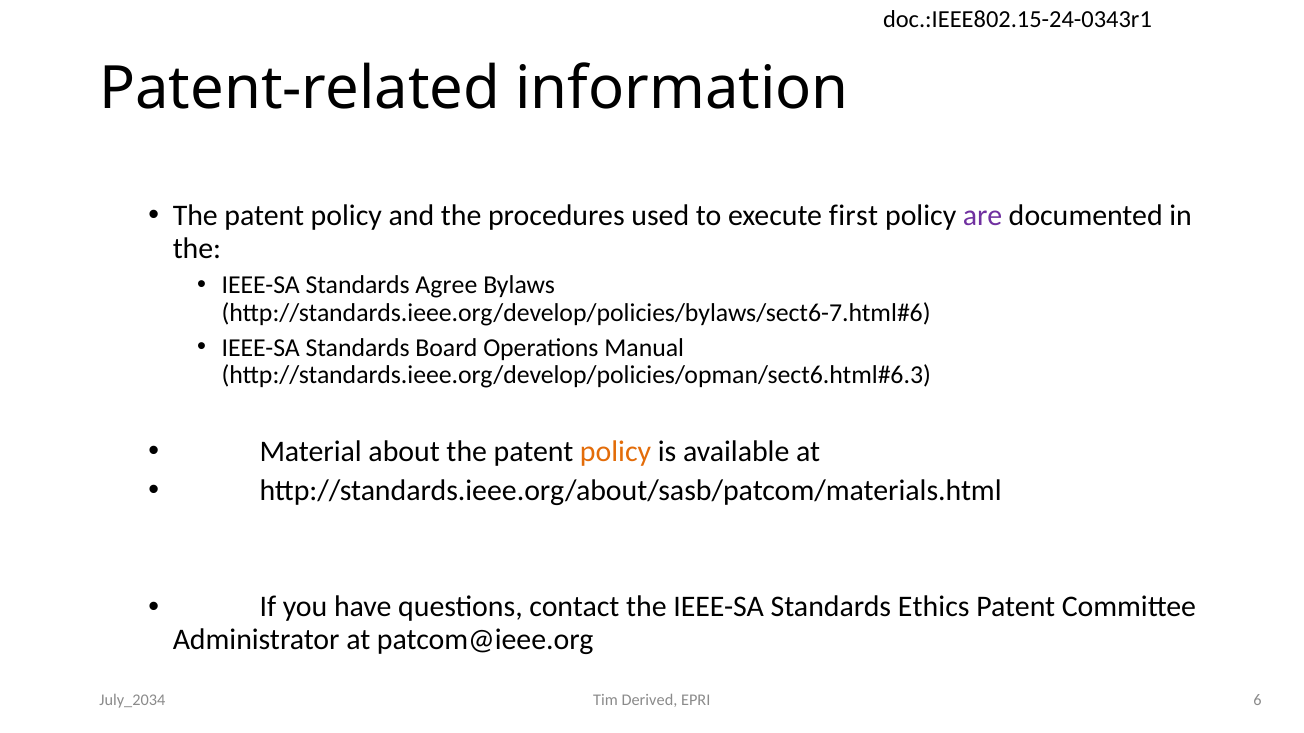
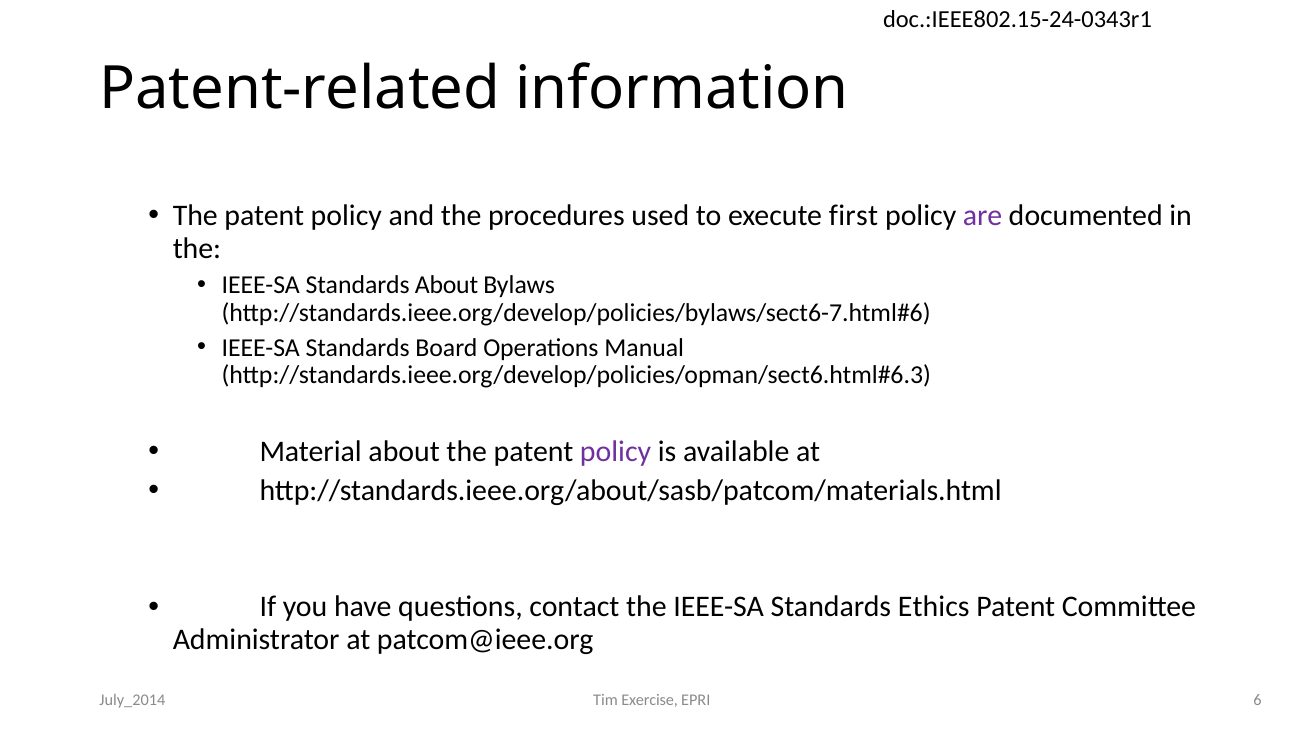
Standards Agree: Agree -> About (447, 285)
policy colour: orange -> purple (616, 451)
July_2034: July_2034 -> July_2014 (132, 700)
Derived: Derived -> Exercise (650, 700)
